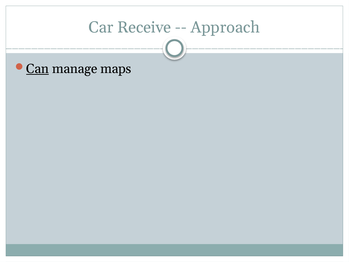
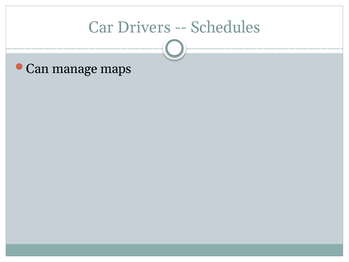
Receive: Receive -> Drivers (144, 27)
Approach: Approach -> Schedules (225, 27)
Can underline: present -> none (37, 69)
